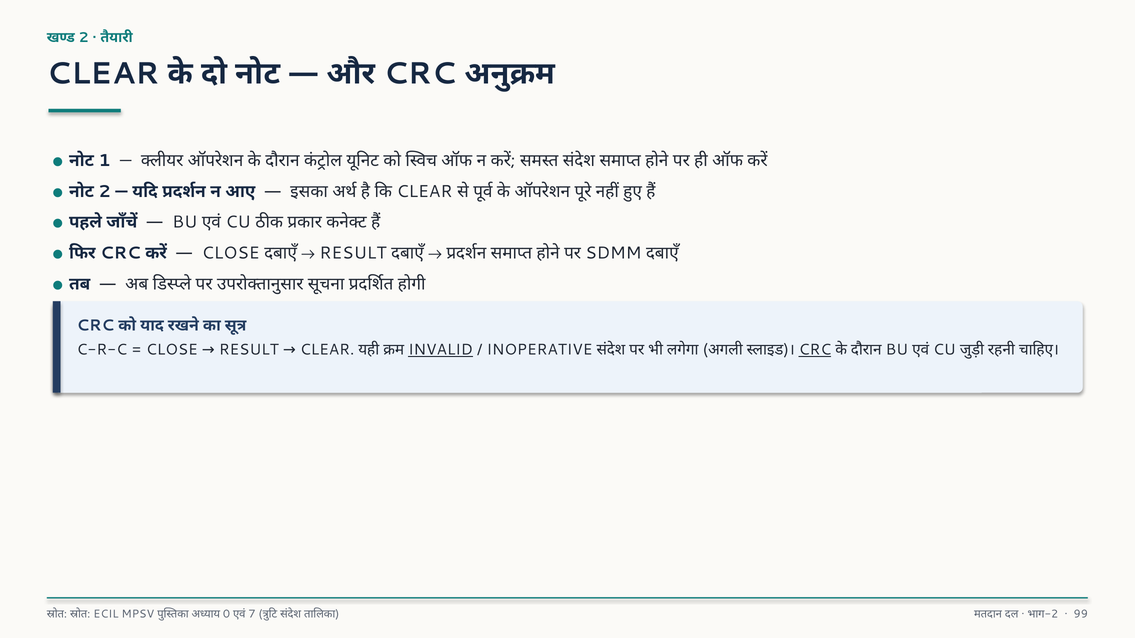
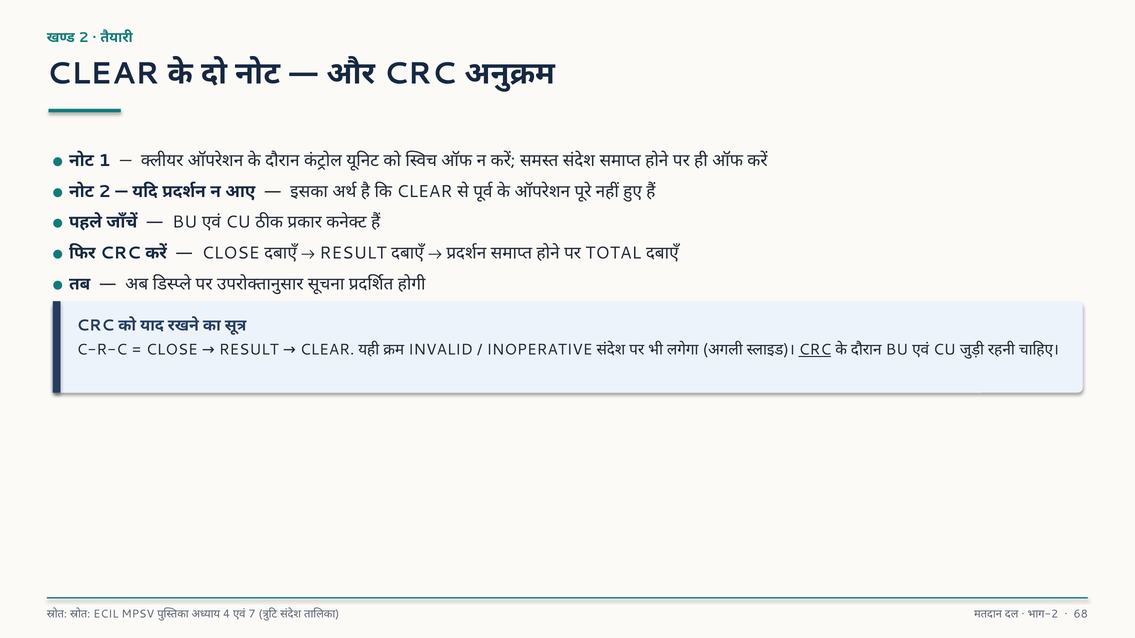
SDMM: SDMM -> TOTAL (613, 253)
INVALID underline: present -> none (441, 350)
0: 0 -> 4 (227, 614)
99: 99 -> 68 (1081, 614)
